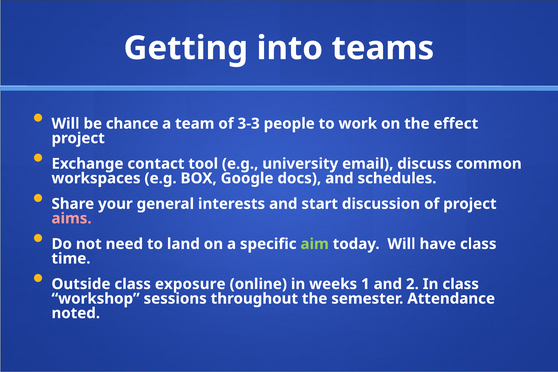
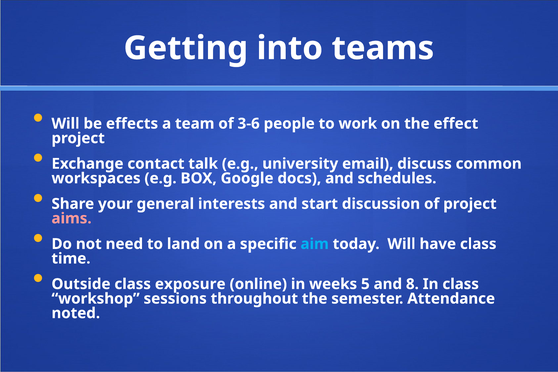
chance: chance -> effects (132, 124)
3-3: 3-3 -> 3-6 (249, 124)
tool: tool -> talk (203, 164)
aim colour: light green -> light blue (315, 244)
1: 1 -> 5 (365, 284)
2: 2 -> 8 (412, 284)
